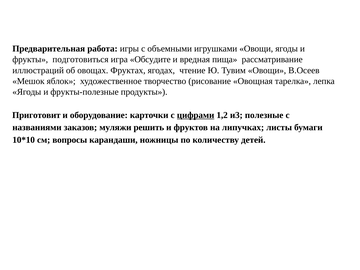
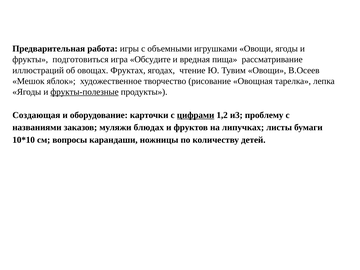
фрукты-полезные underline: none -> present (85, 92)
Приготовит: Приготовит -> Создающая (36, 115)
полезные: полезные -> проблему (264, 115)
решить: решить -> блюдах (149, 128)
